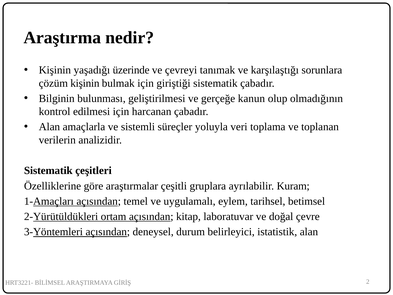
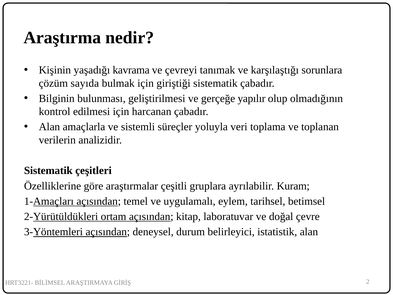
üzerinde: üzerinde -> kavrama (131, 70)
çözüm kişinin: kişinin -> sayıda (85, 83)
kanun: kanun -> yapılır (252, 98)
